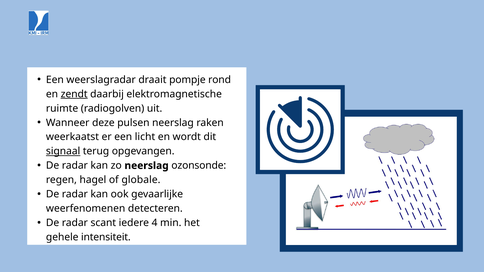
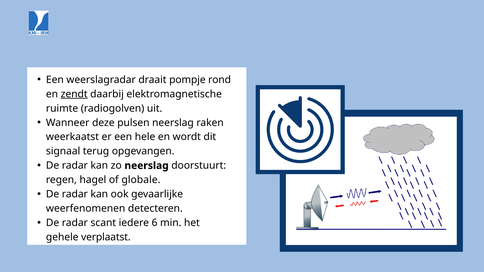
licht: licht -> hele (145, 137)
signaal underline: present -> none (63, 151)
ozonsonde: ozonsonde -> doorstuurt (199, 166)
4: 4 -> 6 (155, 223)
intensiteit: intensiteit -> verplaatst (106, 237)
